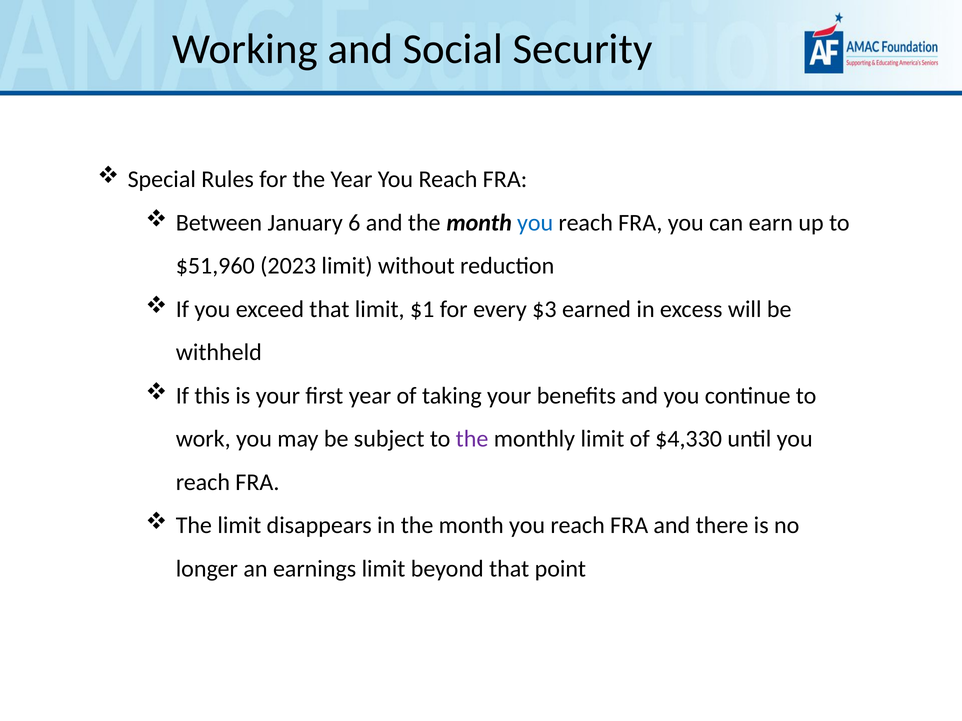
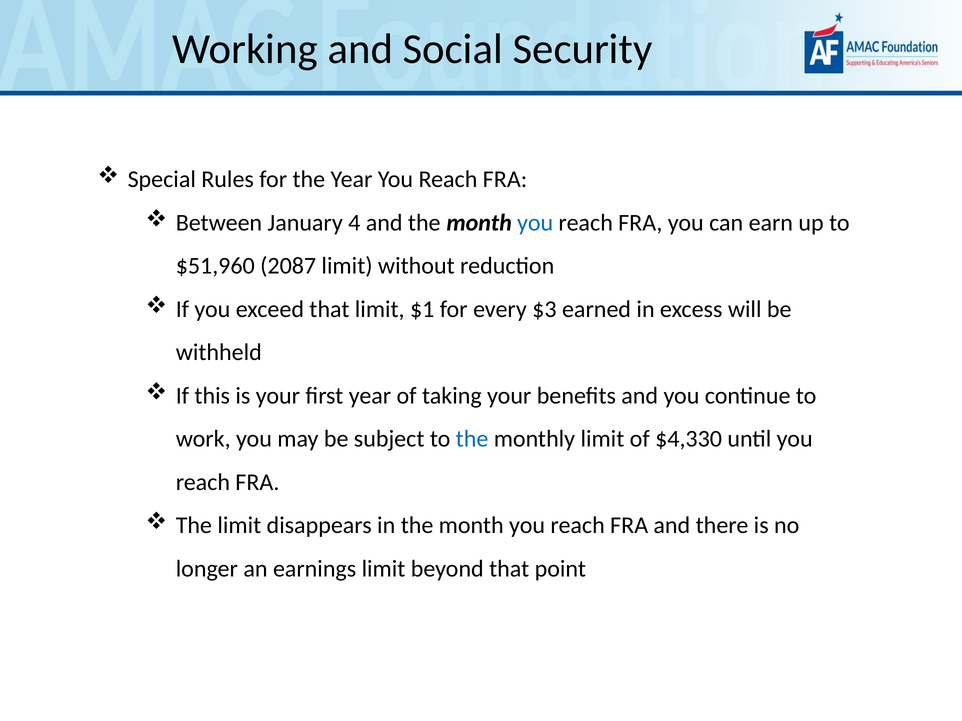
6: 6 -> 4 (354, 223)
2023: 2023 -> 2087 (288, 266)
the colour: purple -> blue (472, 439)
